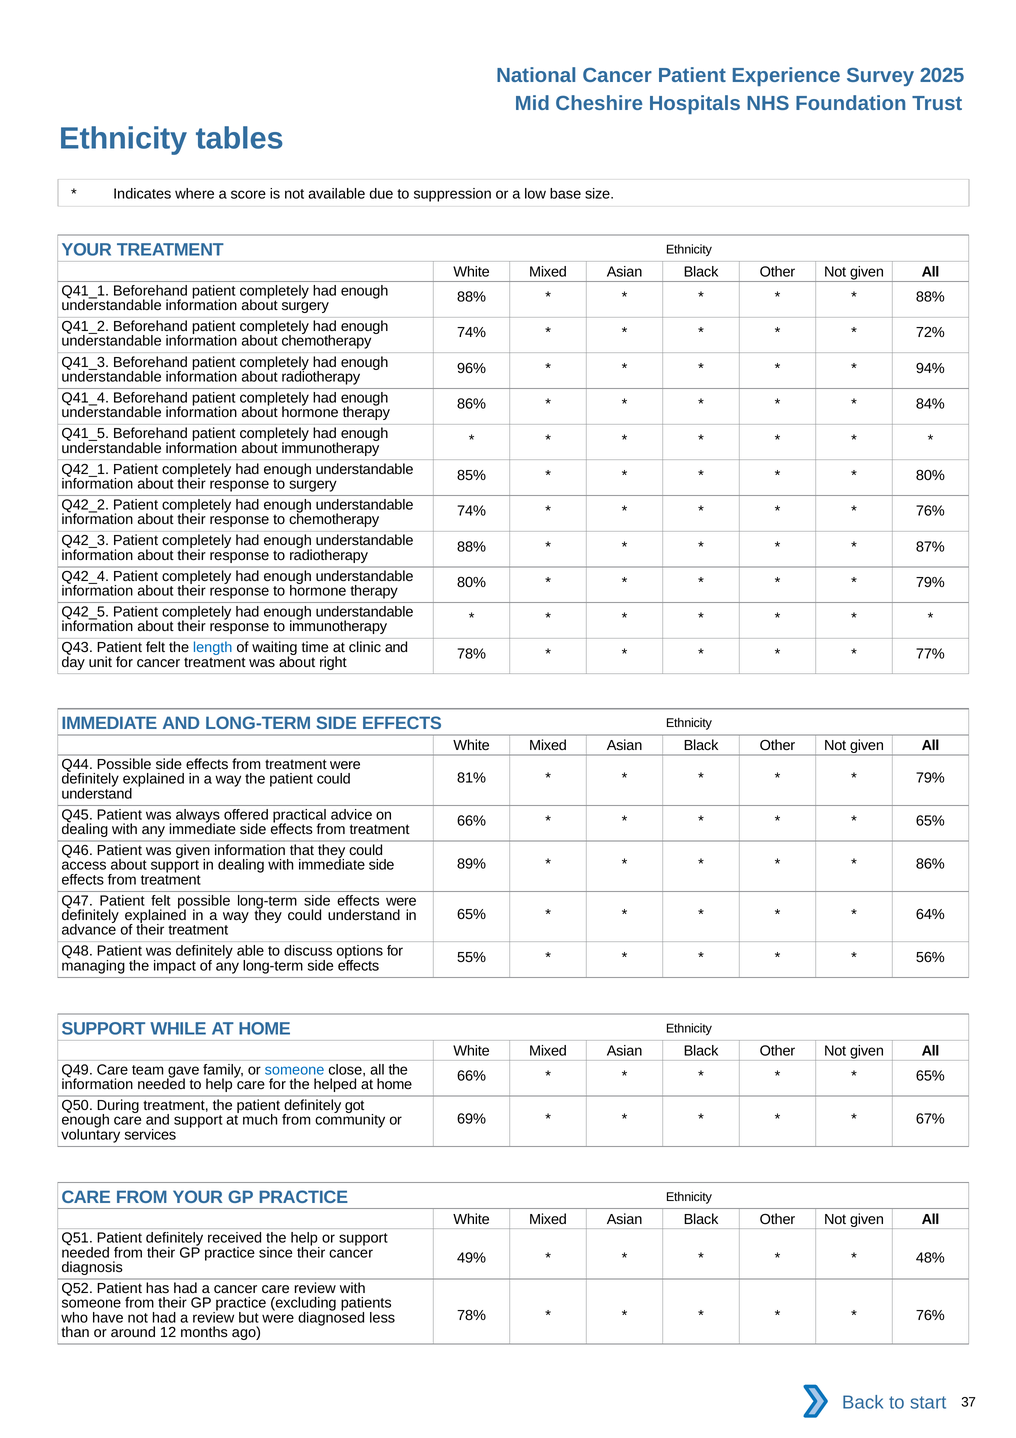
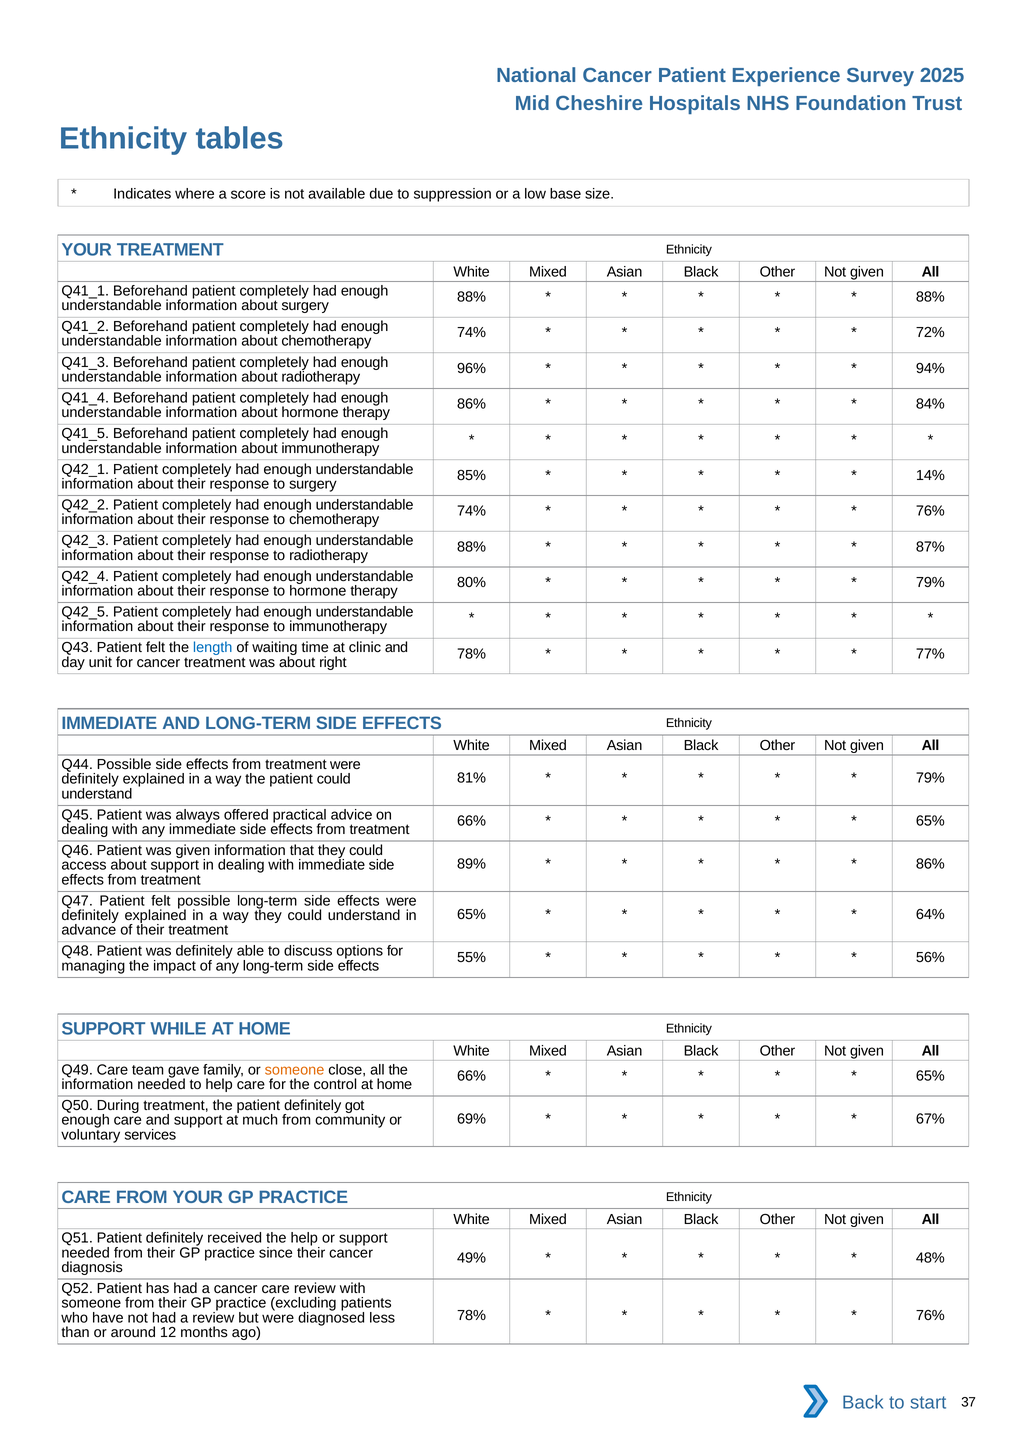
80%: 80% -> 14% (930, 475)
someone colour: blue -> orange (295, 1070)
helped: helped -> control (335, 1084)
